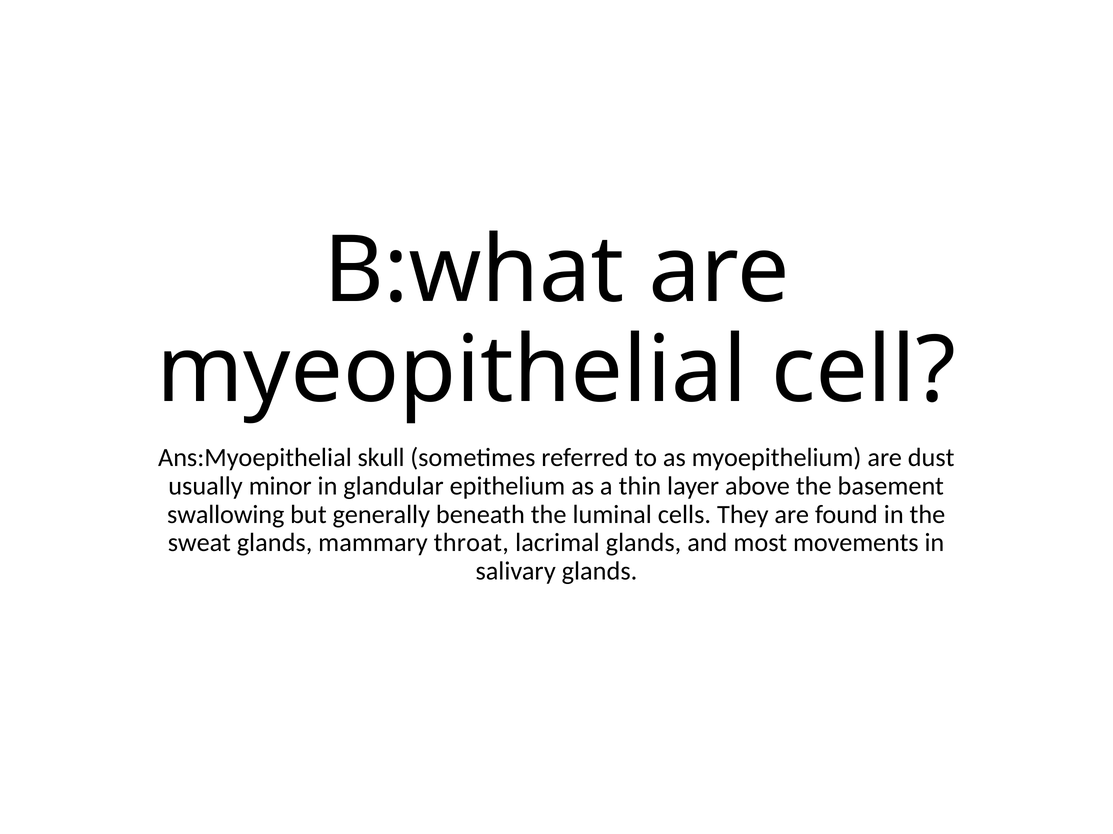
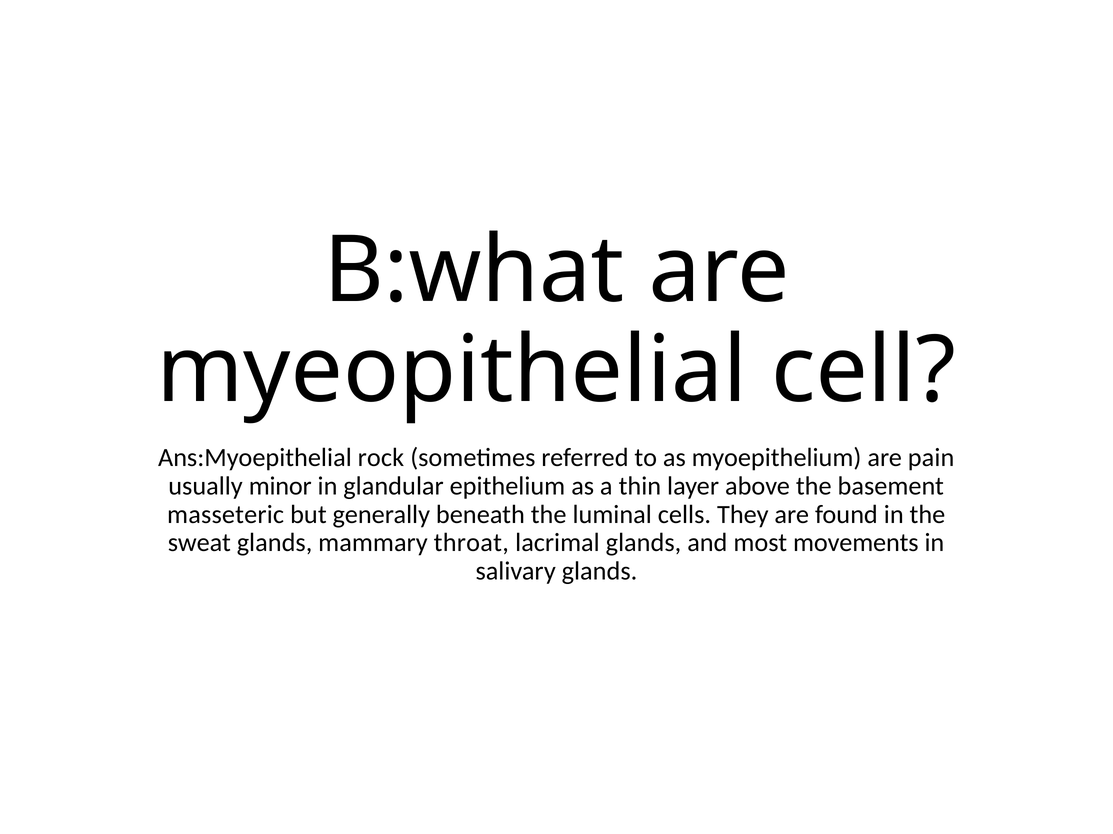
skull: skull -> rock (381, 458)
dust: dust -> pain (931, 458)
swallowing: swallowing -> masseteric (226, 515)
